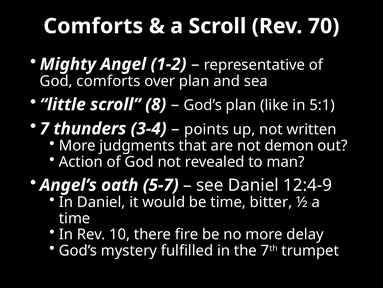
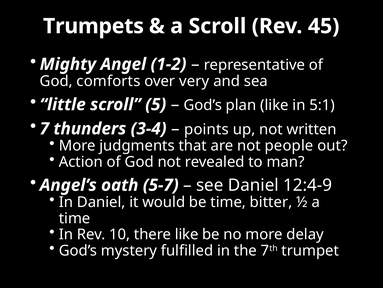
Comforts: Comforts -> Trumpets (93, 26)
70: 70 -> 45 (324, 26)
over plan: plan -> very (194, 81)
8: 8 -> 5 (156, 104)
demon: demon -> people (289, 145)
there fire: fire -> like (187, 234)
